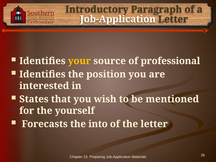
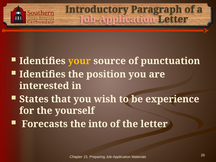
Job-Application colour: white -> pink (118, 19)
professional: professional -> punctuation (170, 61)
mentioned: mentioned -> experience (172, 99)
